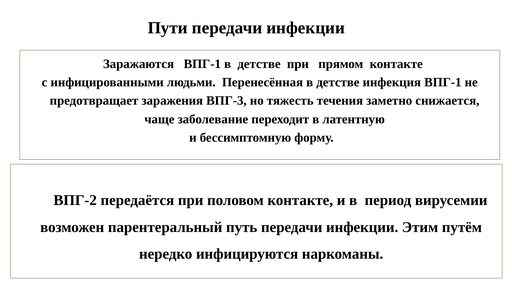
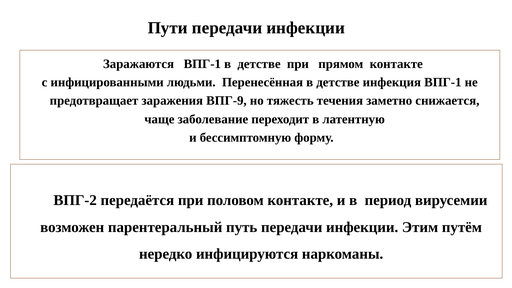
ВПГ-3: ВПГ-3 -> ВПГ-9 (226, 101)
